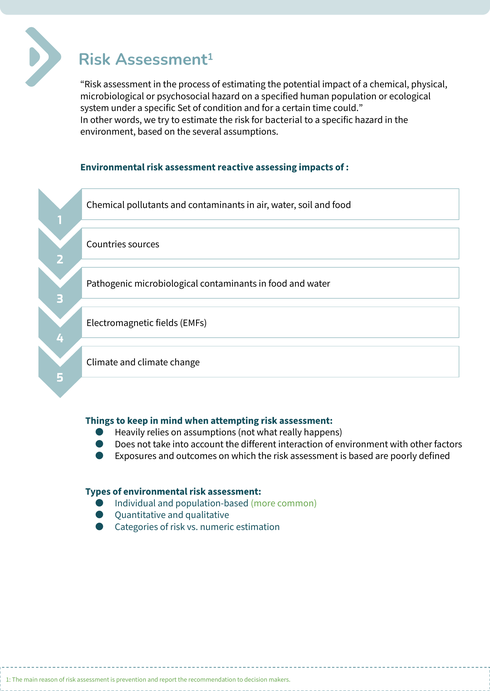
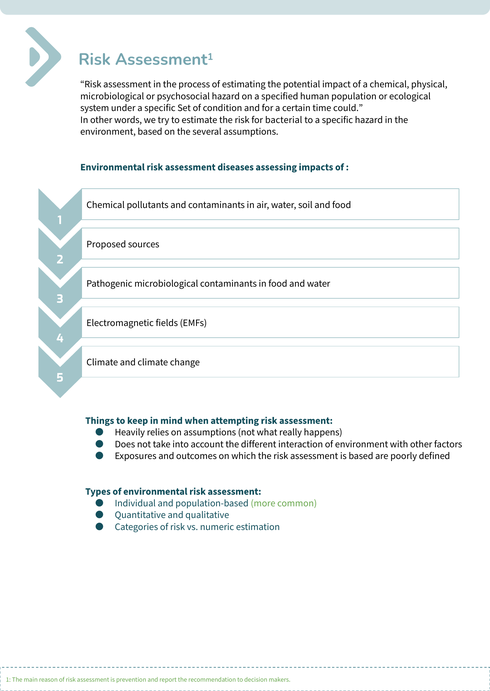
reactive: reactive -> diseases (236, 167)
Countries: Countries -> Proposed (106, 244)
